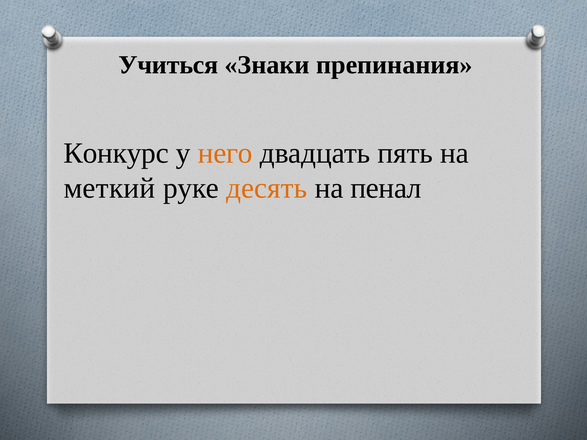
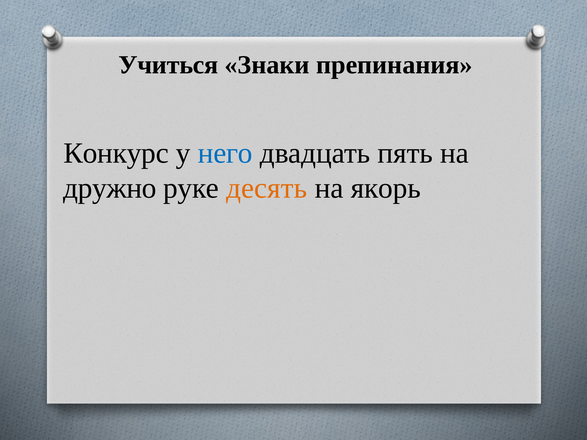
него colour: orange -> blue (225, 153)
меткий: меткий -> дружно (110, 188)
пенал: пенал -> якорь (386, 188)
